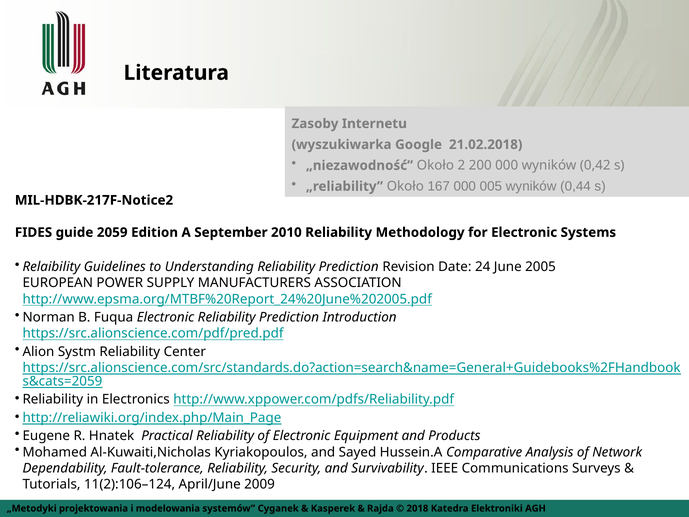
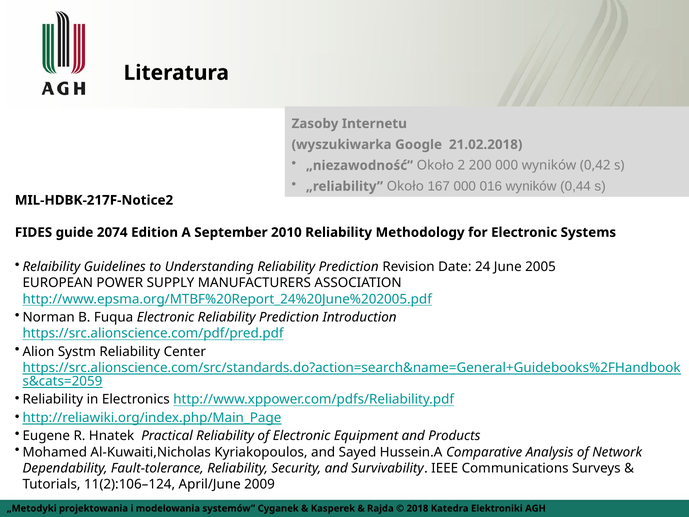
005: 005 -> 016 (491, 186)
2059: 2059 -> 2074 (112, 232)
